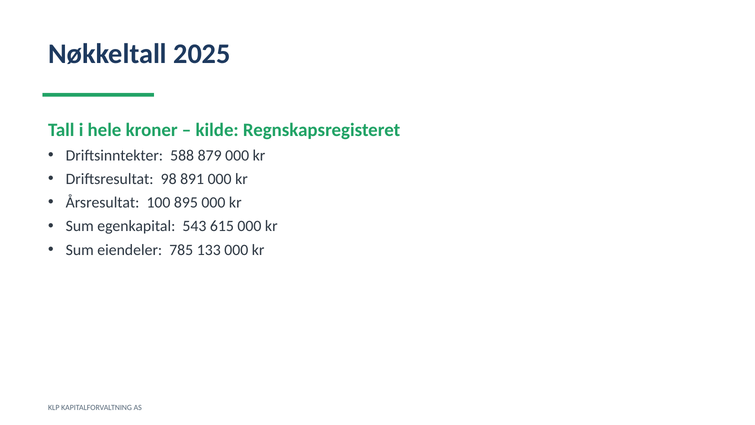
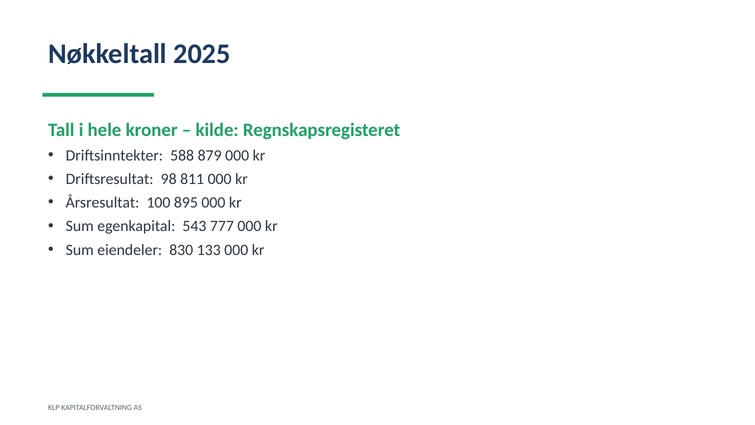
891: 891 -> 811 (192, 179)
615: 615 -> 777 (222, 226)
785: 785 -> 830 (181, 250)
